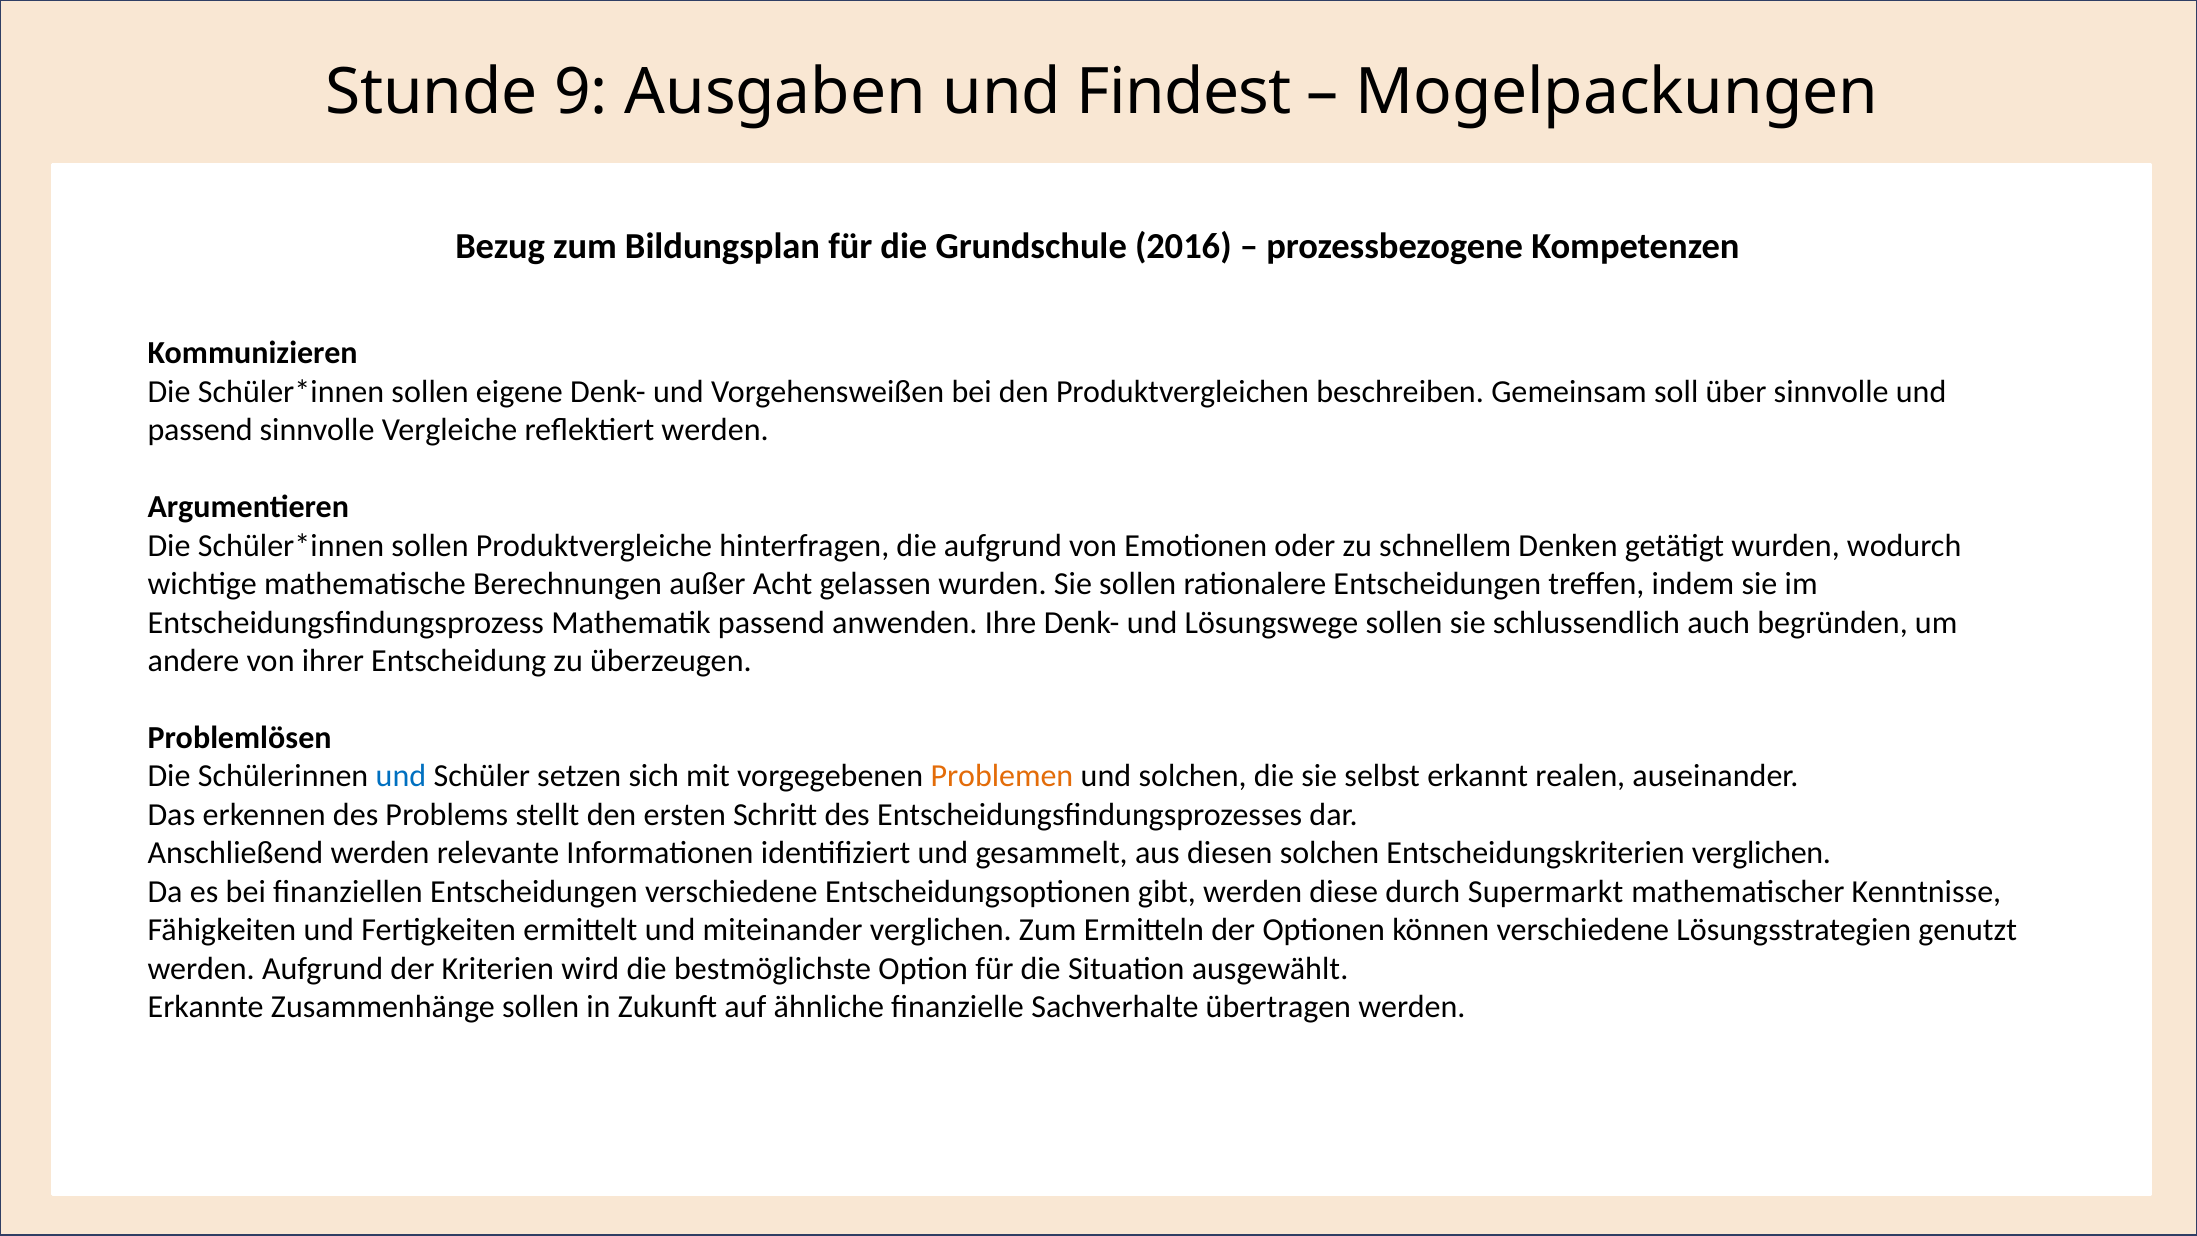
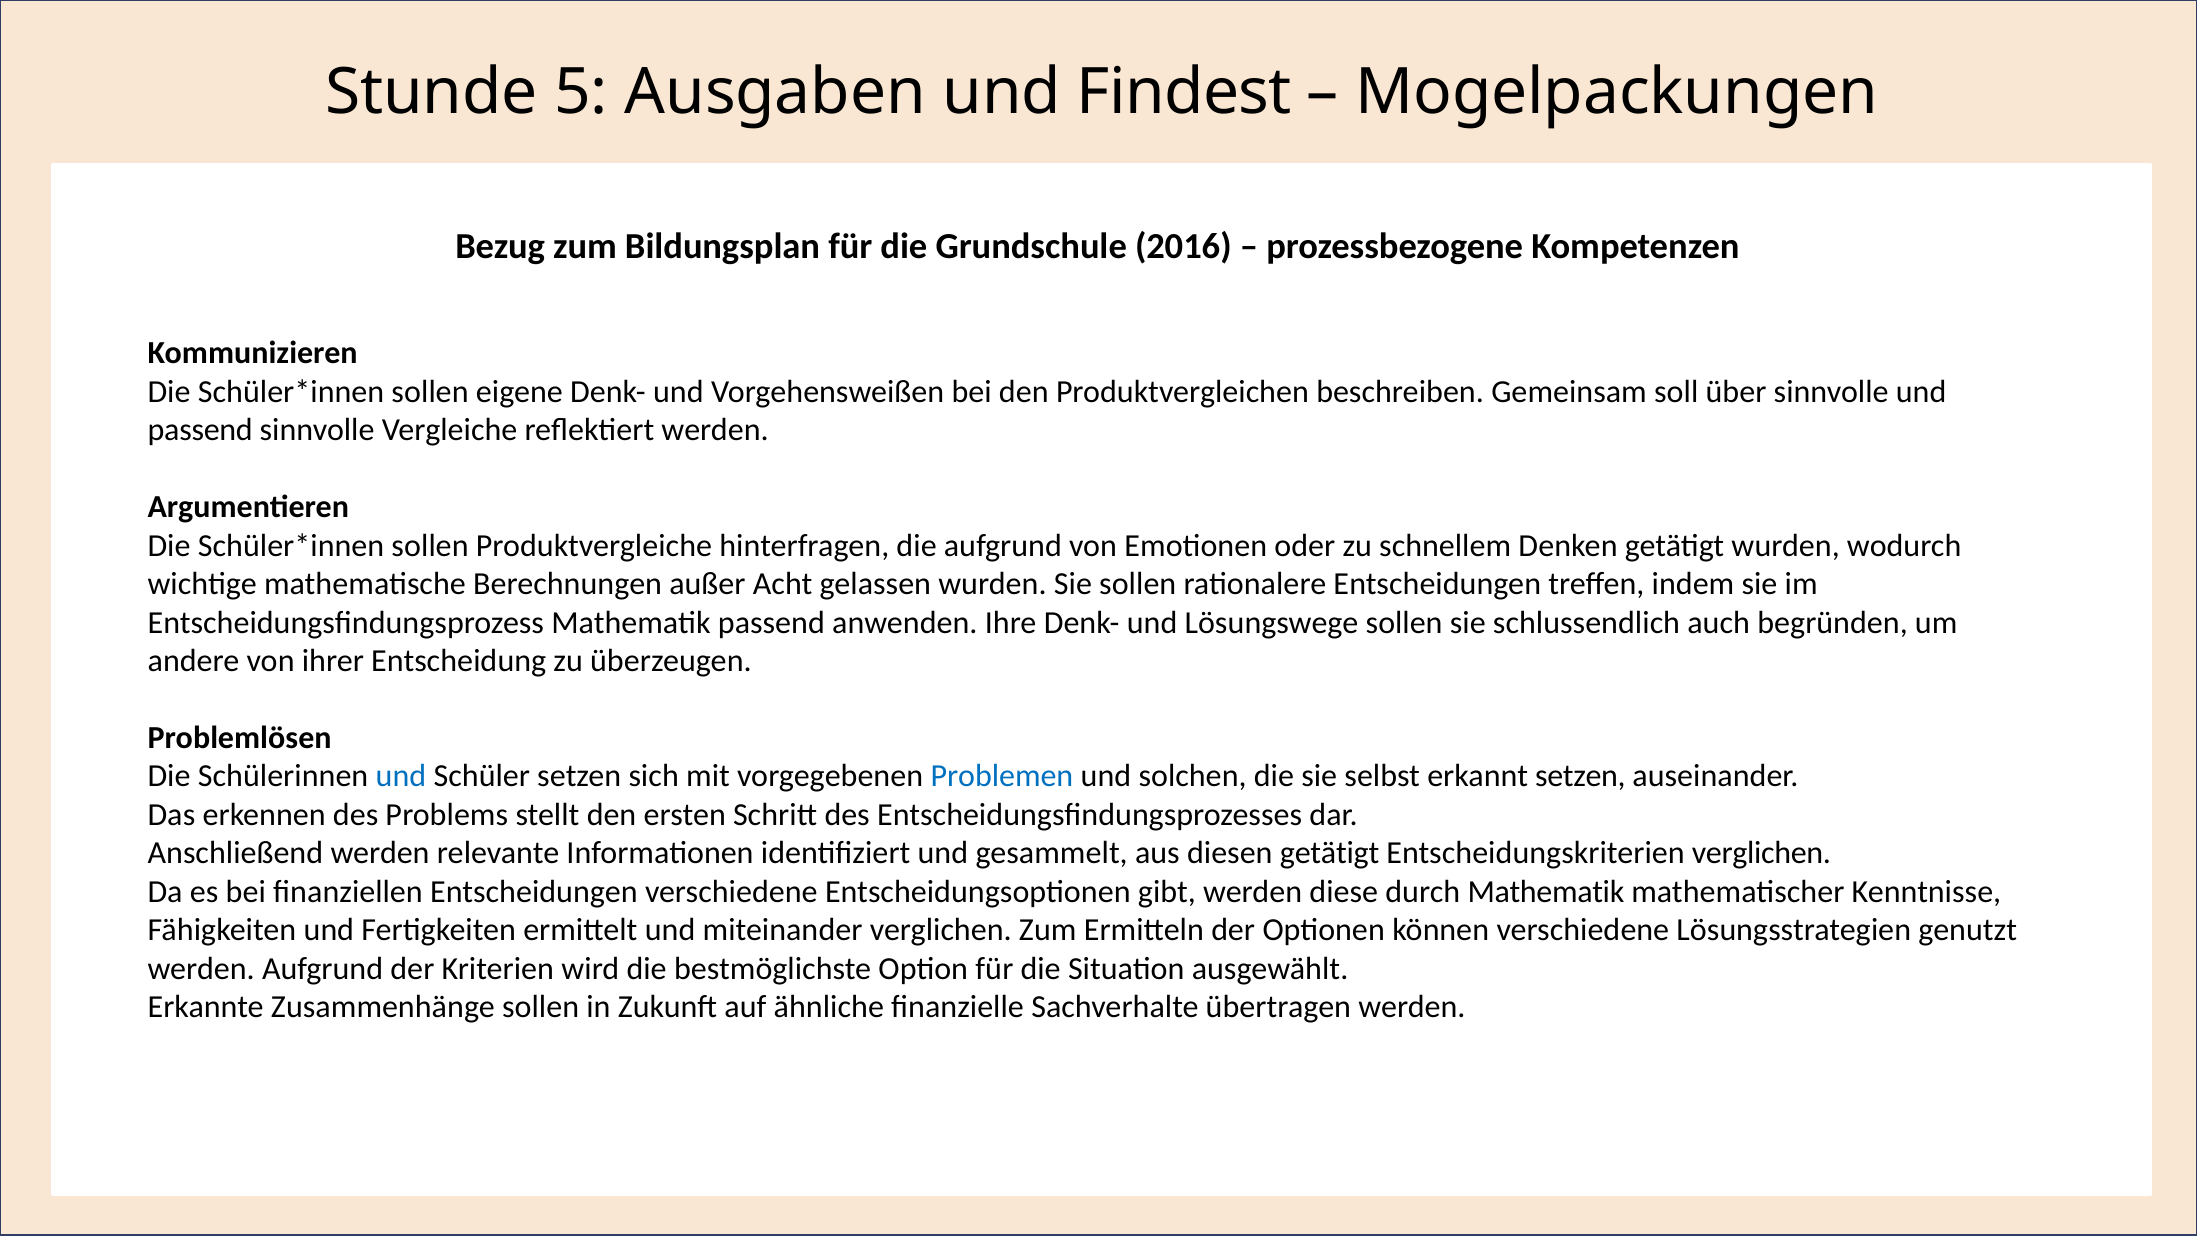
9: 9 -> 5 (581, 92)
Problemen colour: orange -> blue (1002, 776)
erkannt realen: realen -> setzen (1580, 776)
diesen solchen: solchen -> getätigt (1330, 853)
durch Supermarkt: Supermarkt -> Mathematik (1546, 892)
